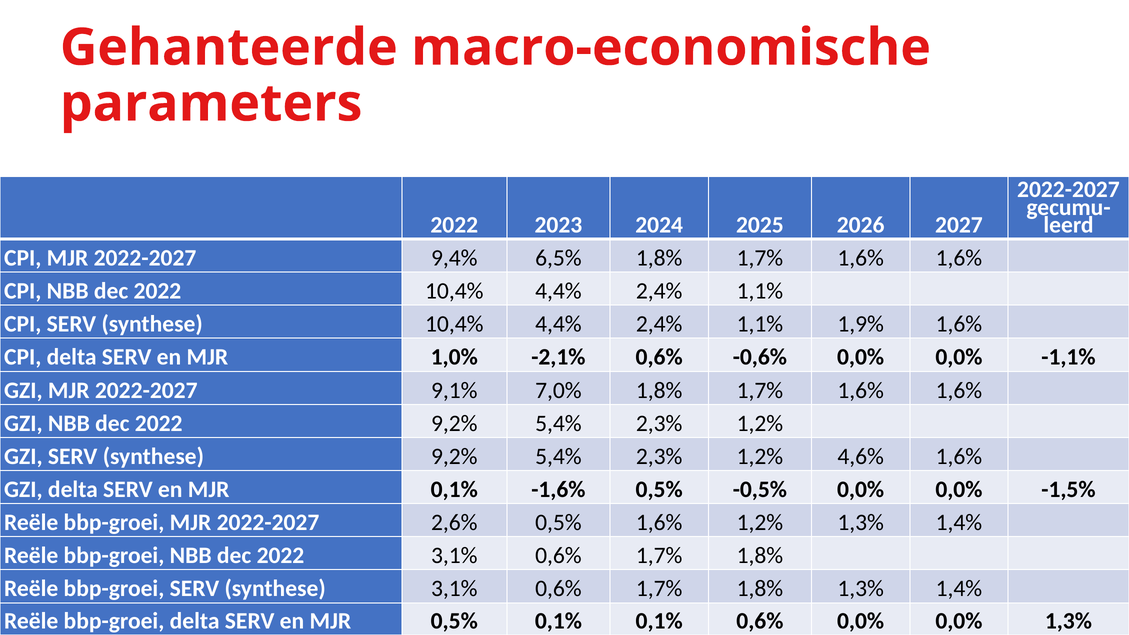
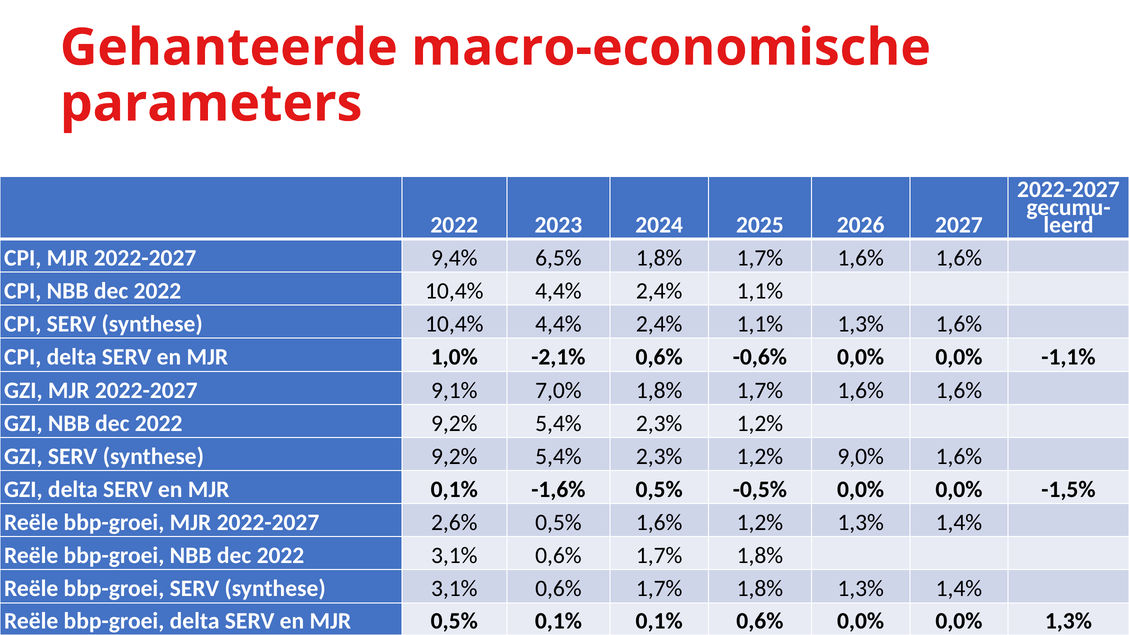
1,1% 1,9%: 1,9% -> 1,3% (861, 324)
4,6%: 4,6% -> 9,0% (861, 456)
